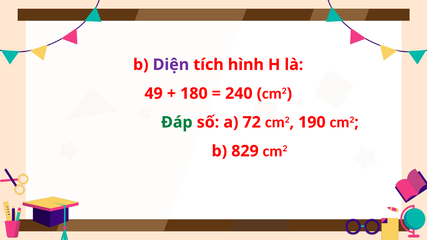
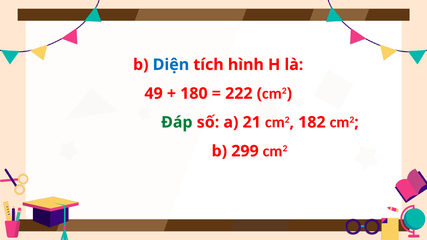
Diện colour: purple -> blue (171, 65)
240: 240 -> 222 (239, 94)
72: 72 -> 21 (252, 122)
190: 190 -> 182 (312, 122)
829: 829 -> 299 (245, 151)
